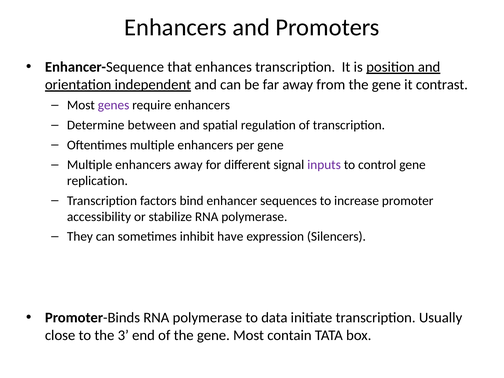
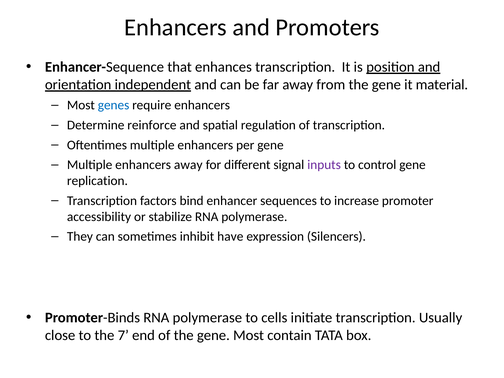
contrast: contrast -> material (442, 85)
genes colour: purple -> blue (114, 105)
between: between -> reinforce (152, 125)
data: data -> cells (274, 318)
3: 3 -> 7 (123, 335)
